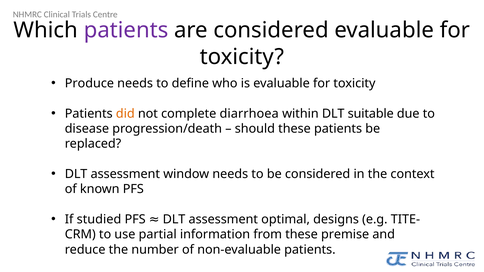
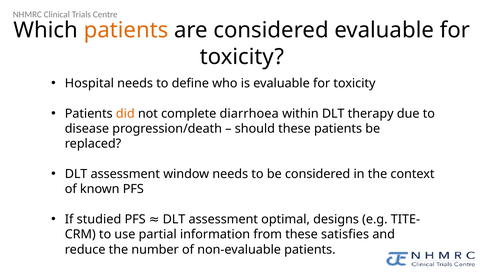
patients colour: purple -> orange (126, 30)
Produce: Produce -> Hospital (89, 83)
suitable: suitable -> therapy (371, 114)
premise: premise -> satisfies (345, 235)
